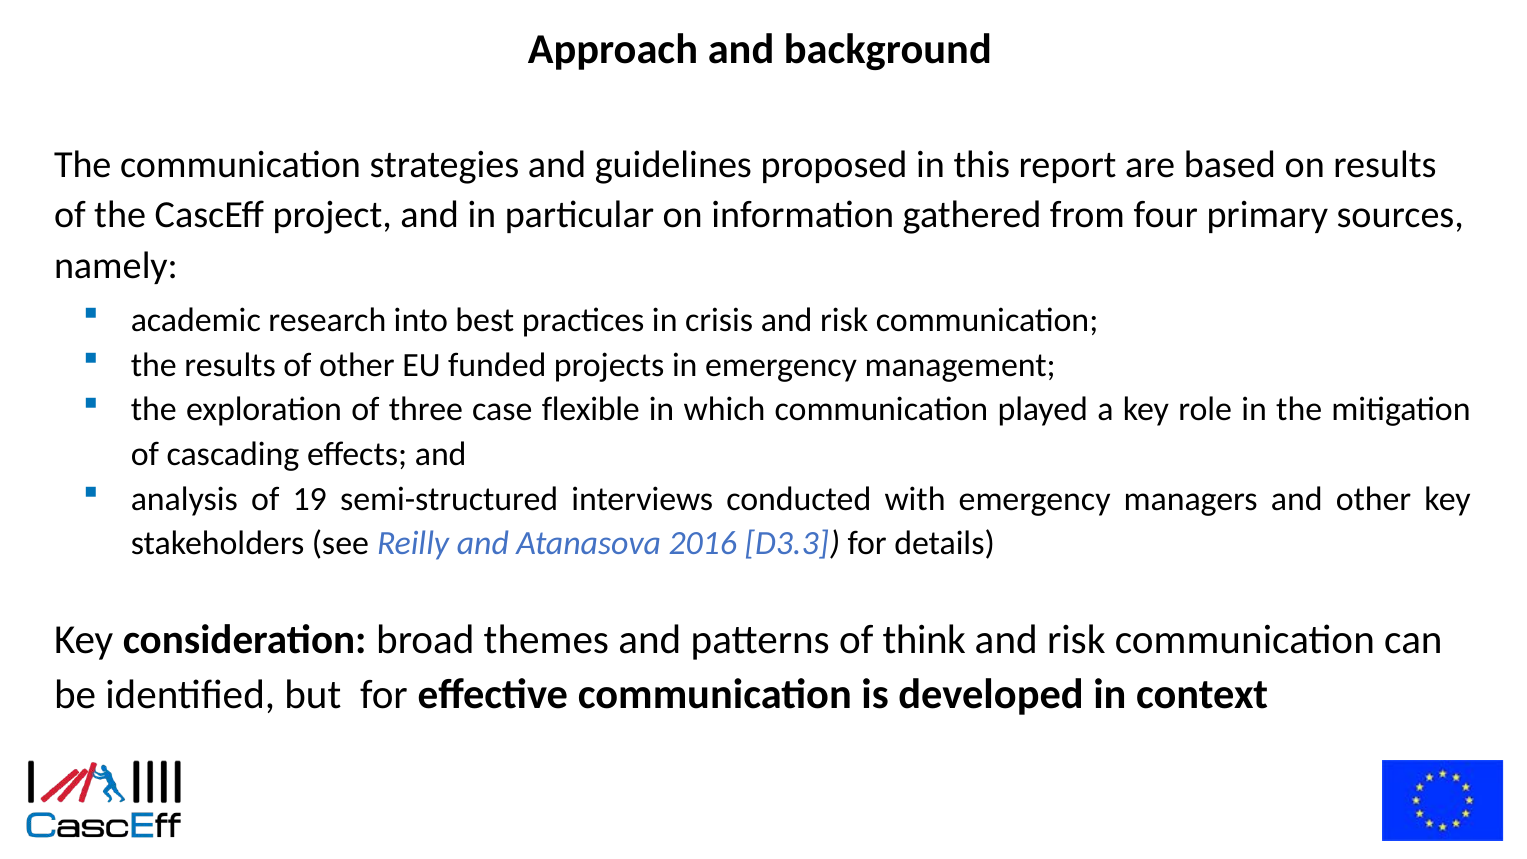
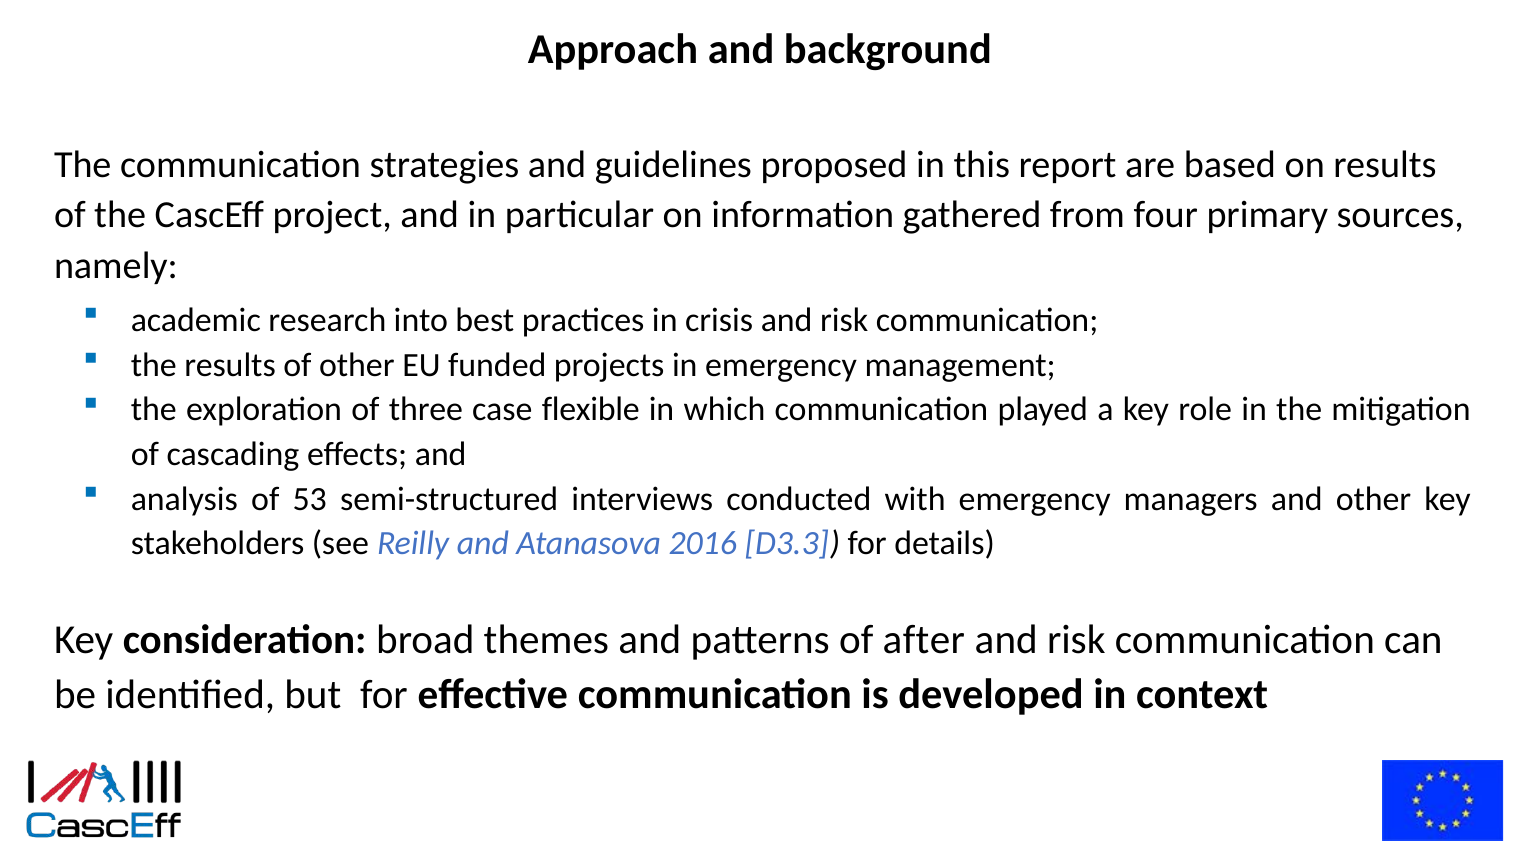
19: 19 -> 53 (310, 499)
think: think -> after (924, 640)
